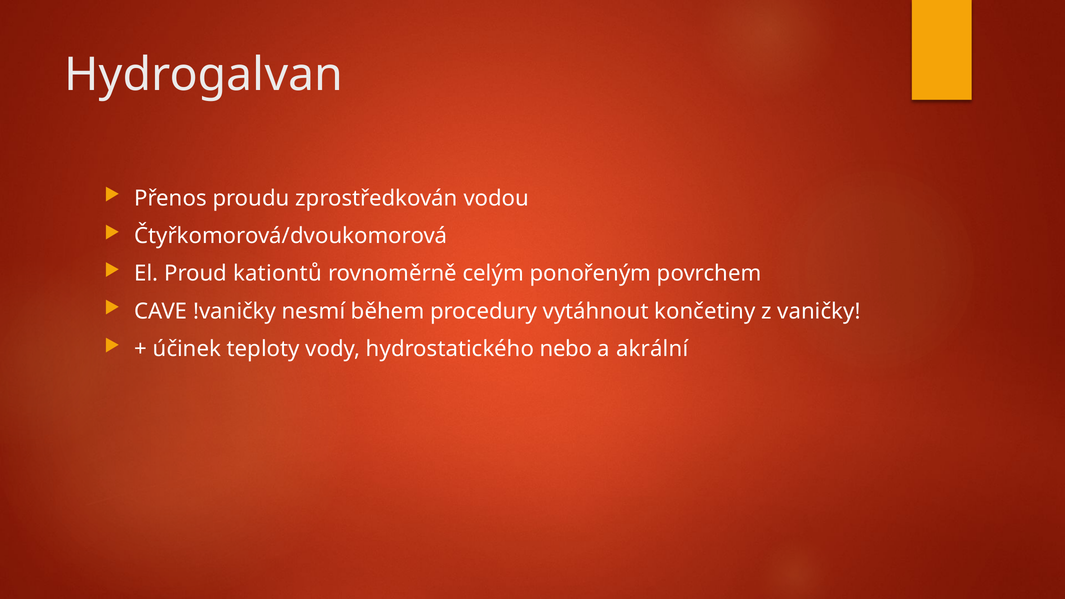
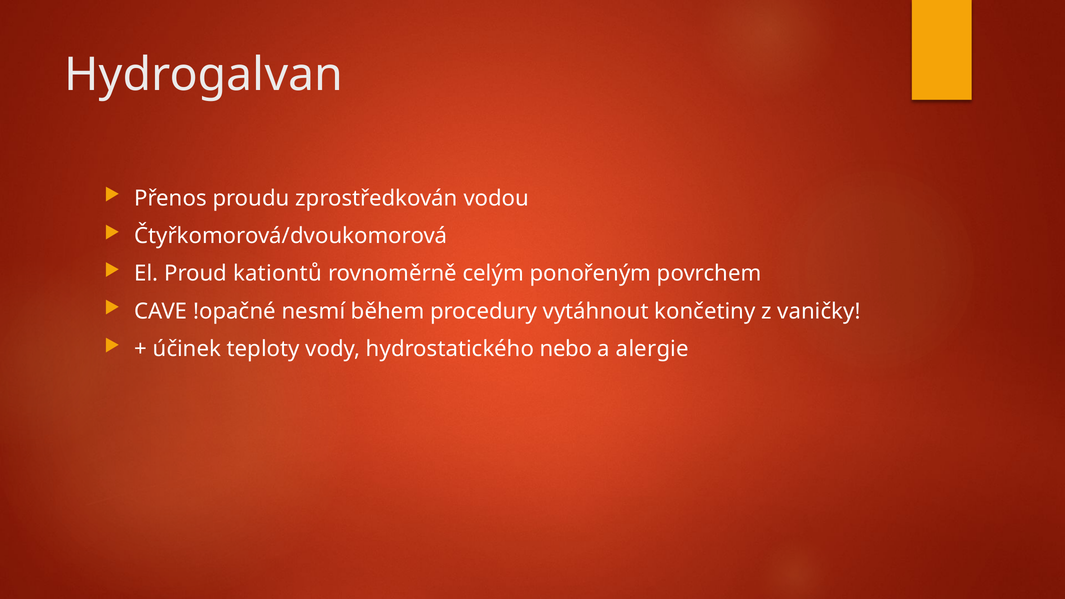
!vaničky: !vaničky -> !opačné (235, 311)
akrální: akrální -> alergie (652, 349)
